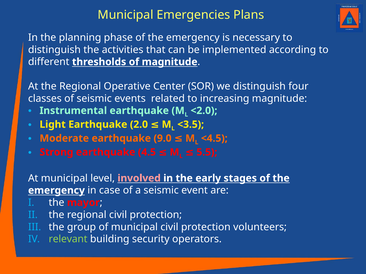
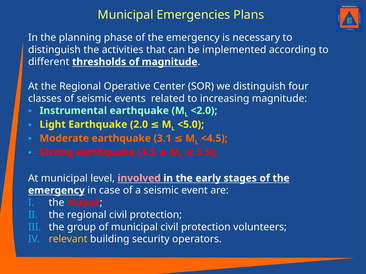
<3.5: <3.5 -> <5.0 (191, 125)
9.0: 9.0 -> 3.1 (163, 139)
relevant colour: light green -> yellow (68, 240)
